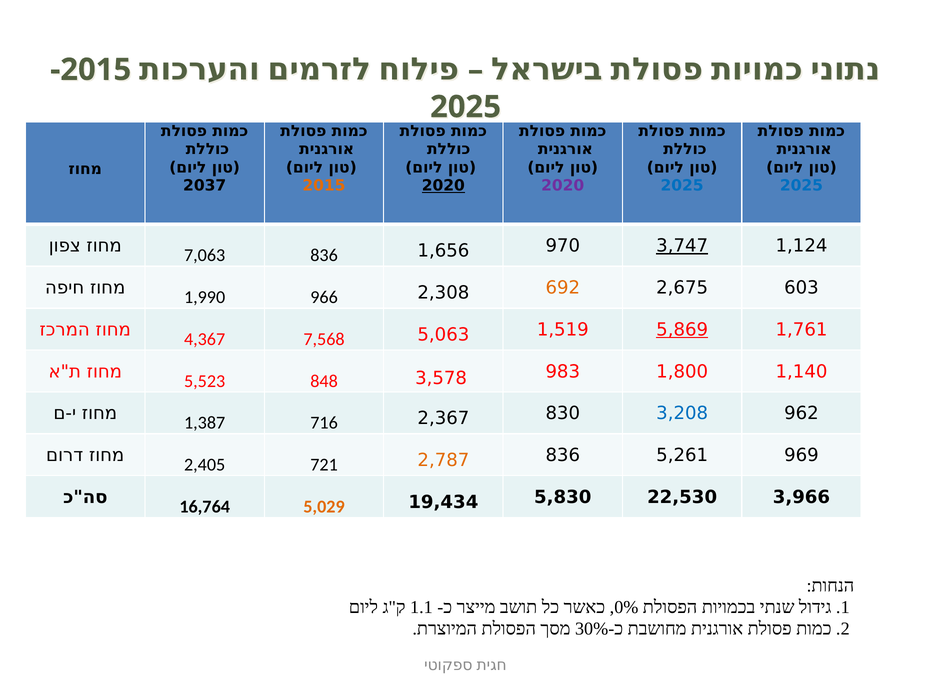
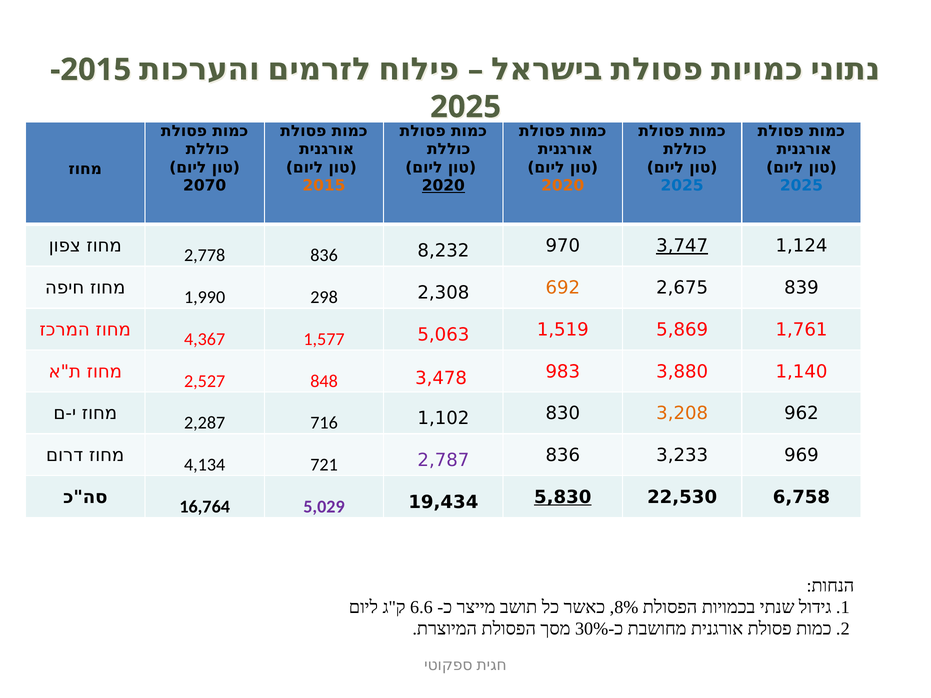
2037: 2037 -> 2070 (205, 186)
2020 colour: purple -> orange (563, 186)
7,063: 7,063 -> 2,778 (205, 256)
1,656: 1,656 -> 8,232 (443, 251)
966: 966 -> 298 (324, 298)
603: 603 -> 839 (801, 288)
7,568: 7,568 -> 1,577 (324, 339)
5,869 underline: present -> none (682, 330)
5,523: 5,523 -> 2,527 (205, 381)
3,578: 3,578 -> 3,478 (441, 378)
1,800: 1,800 -> 3,880 (682, 372)
1,387: 1,387 -> 2,287 (205, 423)
2,367: 2,367 -> 1,102 (443, 419)
3,208 colour: blue -> orange (682, 414)
2,405: 2,405 -> 4,134 (205, 465)
2,787 colour: orange -> purple (443, 460)
5,261: 5,261 -> 3,233 (682, 455)
5,029 colour: orange -> purple (324, 507)
5,830 underline: none -> present (563, 497)
3,966: 3,966 -> 6,758 (801, 497)
1.1: 1.1 -> 6.6 (421, 607)
0%: 0% -> 8% (626, 607)
